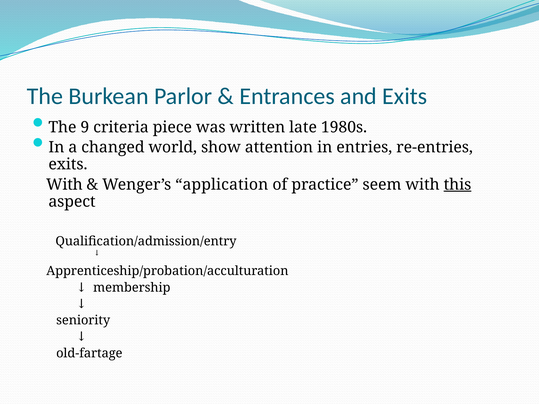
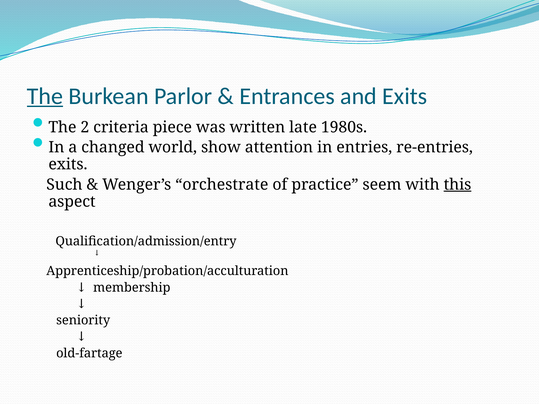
The underline: none -> present (45, 96)
9: 9 -> 2 (85, 127)
With: With -> Such (64, 185)
application: application -> orchestrate (222, 185)
